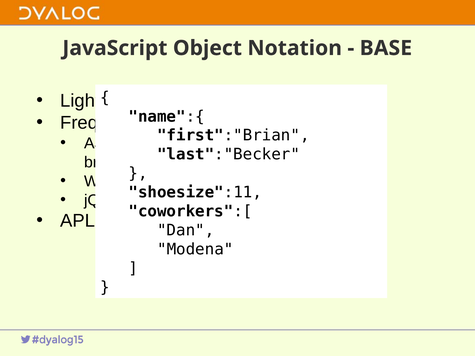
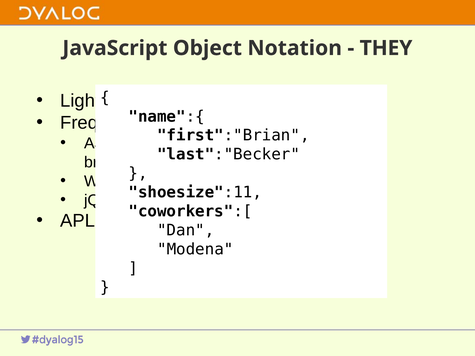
BASE: BASE -> THEY (386, 48)
